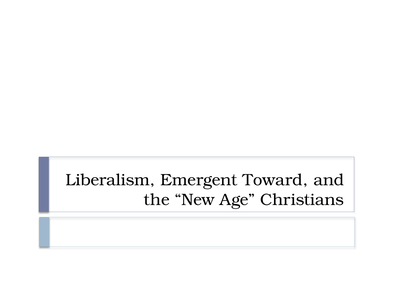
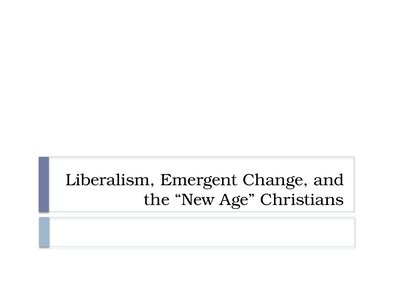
Toward: Toward -> Change (275, 180)
